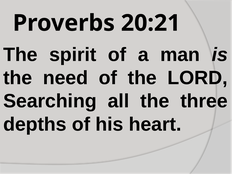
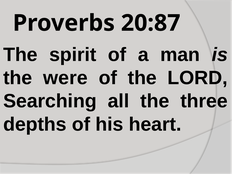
20:21: 20:21 -> 20:87 (151, 23)
need: need -> were (65, 78)
